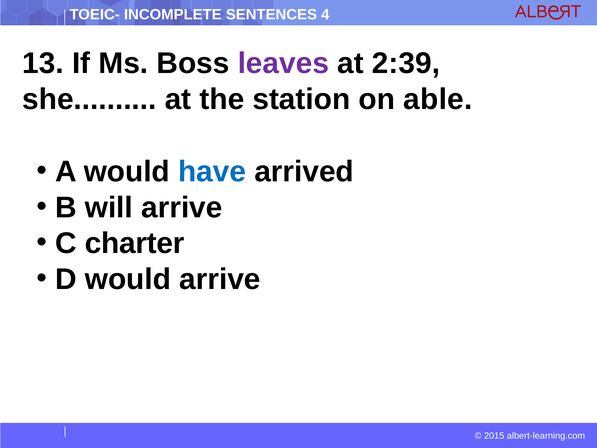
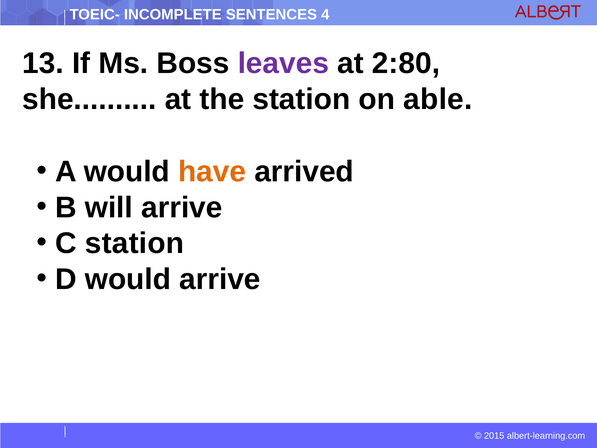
2:39: 2:39 -> 2:80 (406, 63)
have colour: blue -> orange (212, 172)
C charter: charter -> station (134, 243)
